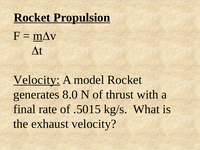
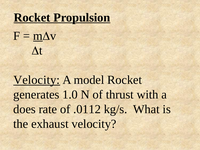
8.0: 8.0 -> 1.0 (70, 94)
final: final -> does (24, 109)
.5015: .5015 -> .0112 (87, 109)
